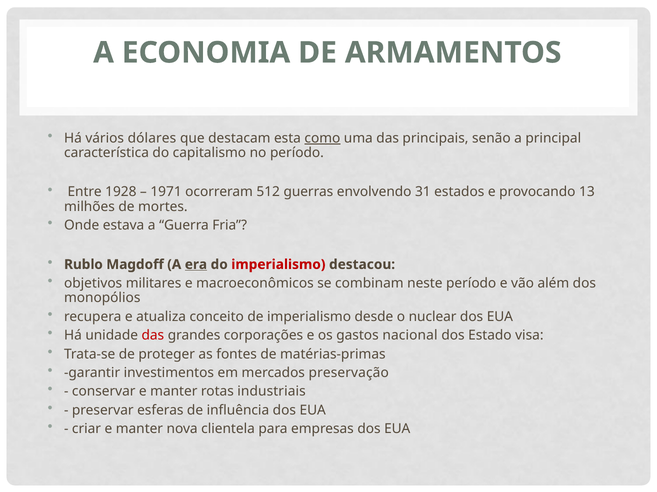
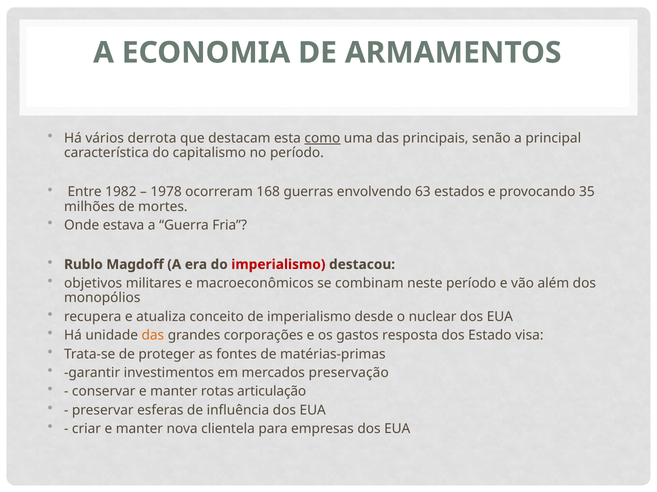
dólares: dólares -> derrota (152, 138)
1928: 1928 -> 1982 (121, 192)
1971: 1971 -> 1978 (166, 192)
512: 512 -> 168 (268, 192)
31: 31 -> 63 (423, 192)
13: 13 -> 35 (587, 192)
era underline: present -> none (196, 265)
das colour: red -> orange (153, 336)
nacional: nacional -> resposta (410, 336)
industriais: industriais -> articulação (272, 392)
